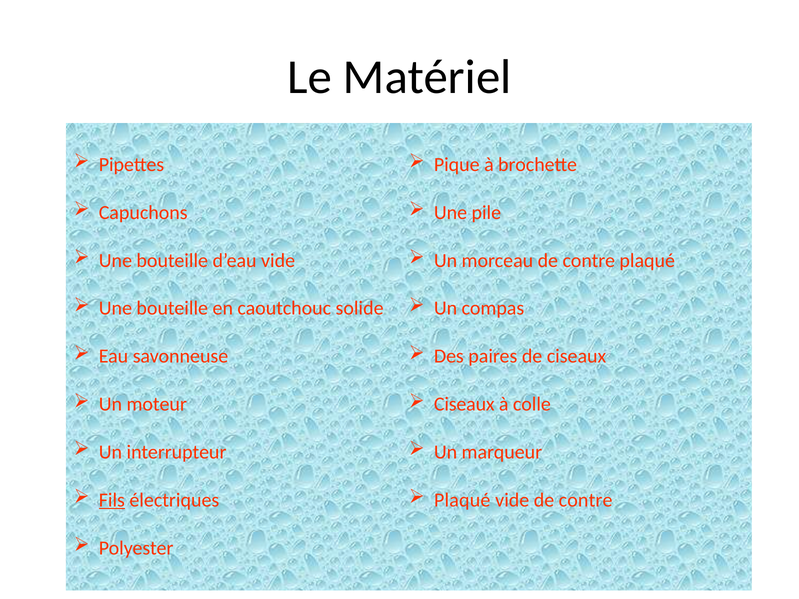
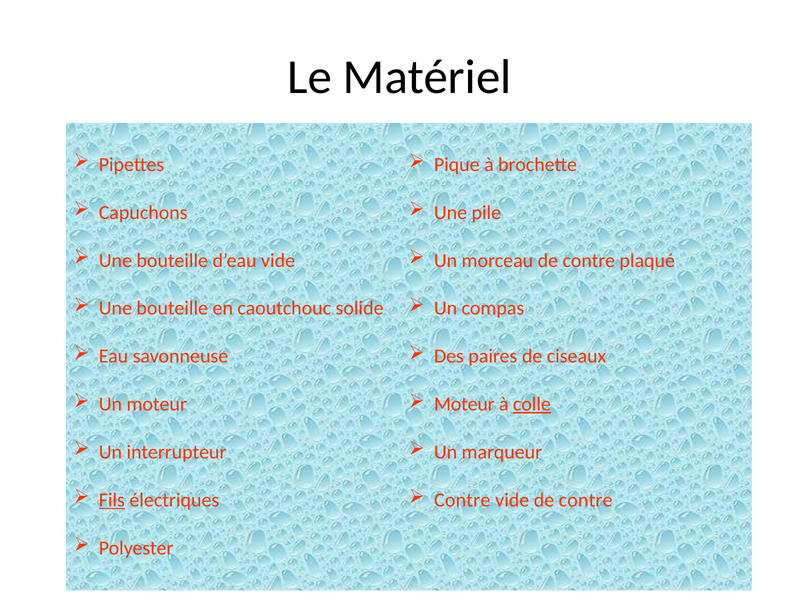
Ciseaux: Ciseaux -> Moteur (464, 404)
colle underline: none -> present (532, 404)
Plaqué: Plaqué -> Contre (462, 500)
